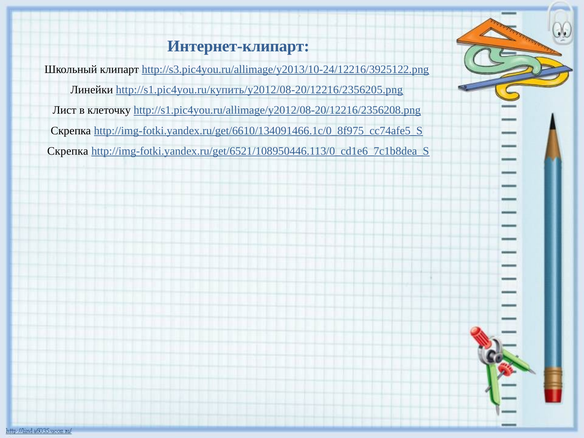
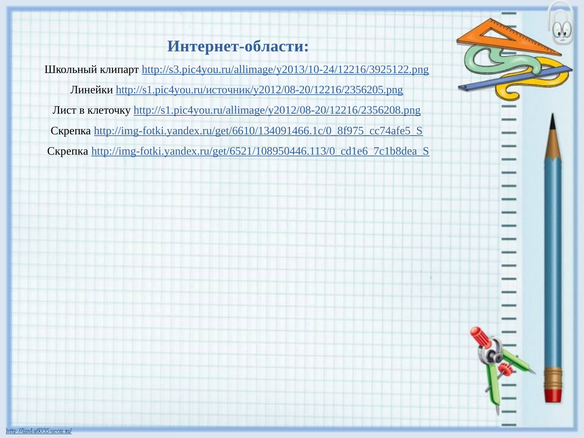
Интернет-клипарт: Интернет-клипарт -> Интернет-области (238, 46)
http://s1.pic4you.ru/купить/y2012/08-20/12216/2356205.png: http://s1.pic4you.ru/купить/y2012/08-20/12216/2356205.png -> http://s1.pic4you.ru/источник/y2012/08-20/12216/2356205.png (259, 90)
